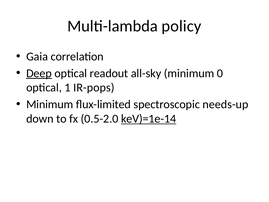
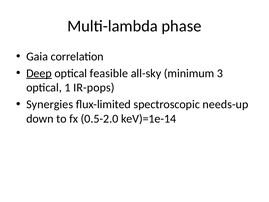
policy: policy -> phase (181, 26)
readout: readout -> feasible (109, 73)
0: 0 -> 3 (220, 73)
Minimum: Minimum -> Synergies (50, 104)
keV)=1e-14 underline: present -> none (149, 119)
